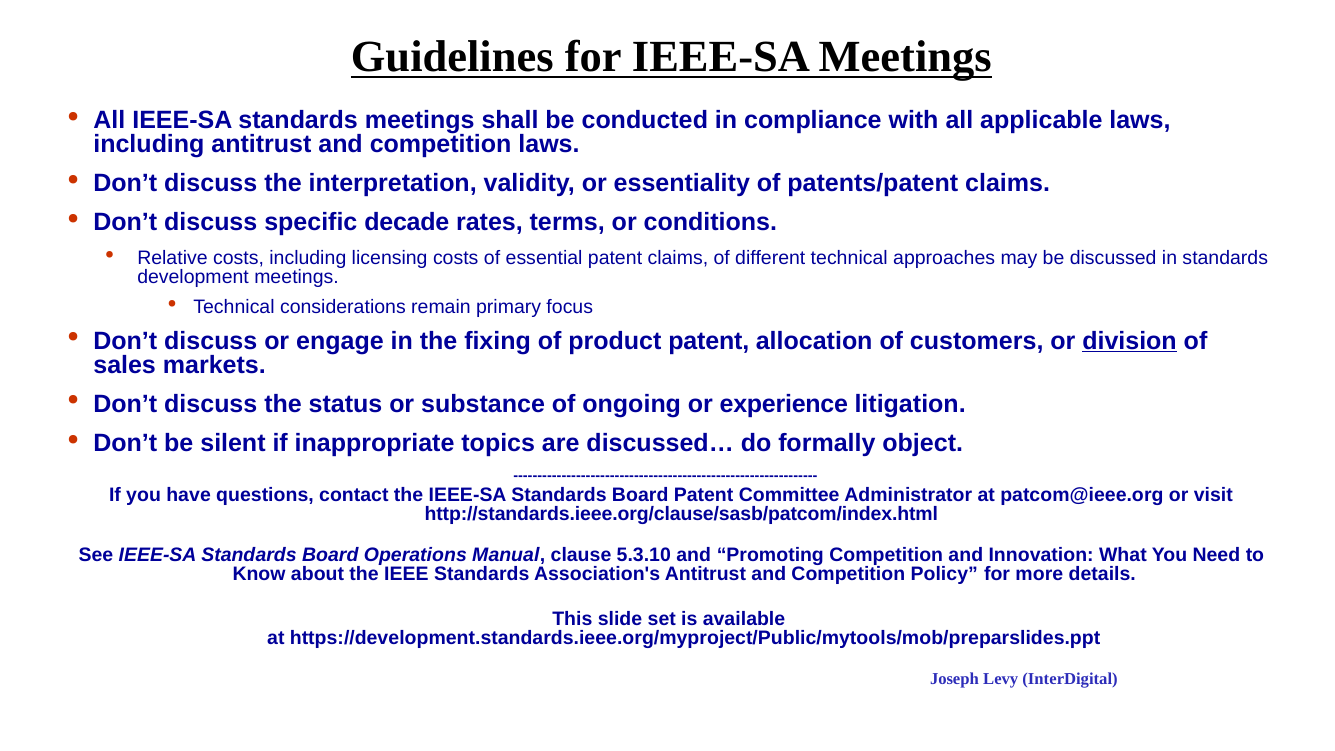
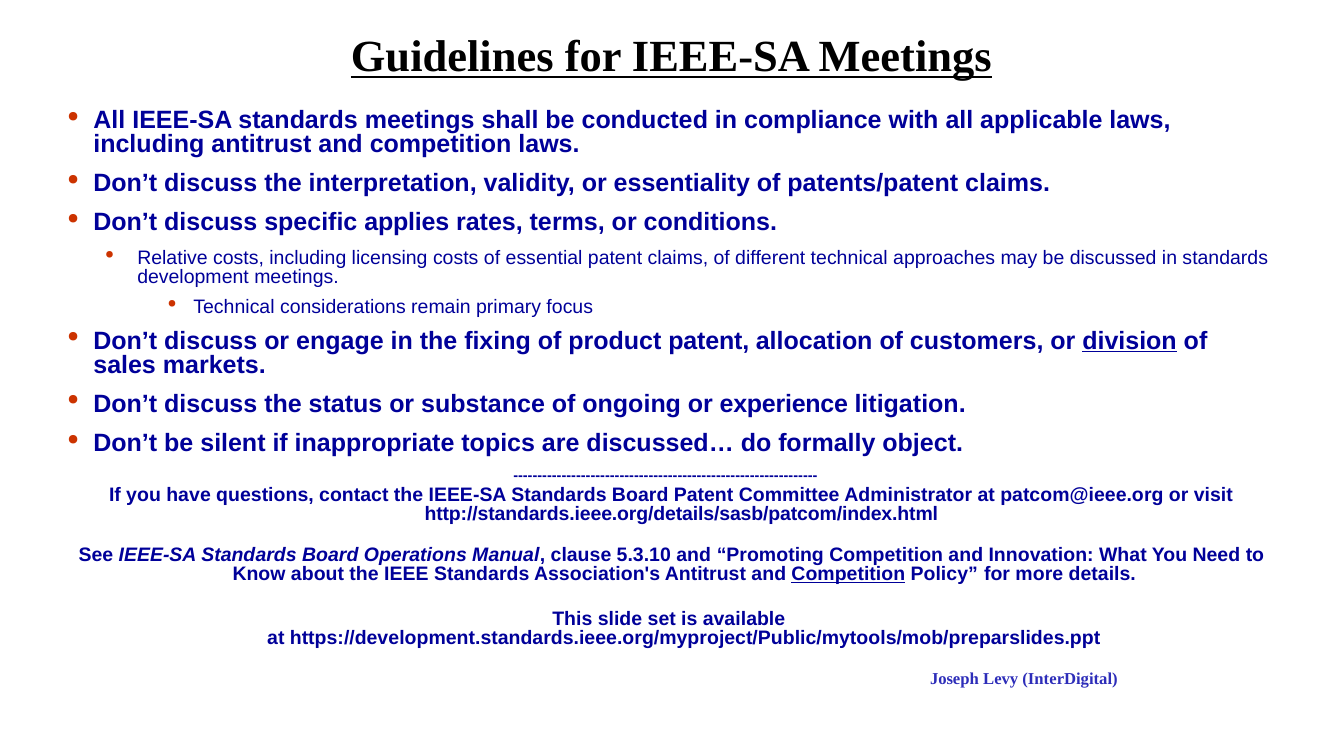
decade: decade -> applies (407, 222)
http://standards.ieee.org/clause/sasb/patcom/index.html: http://standards.ieee.org/clause/sasb/patcom/index.html -> http://standards.ieee.org/details/sasb/patcom/index.html (681, 514)
Competition underline: none -> present (848, 574)
